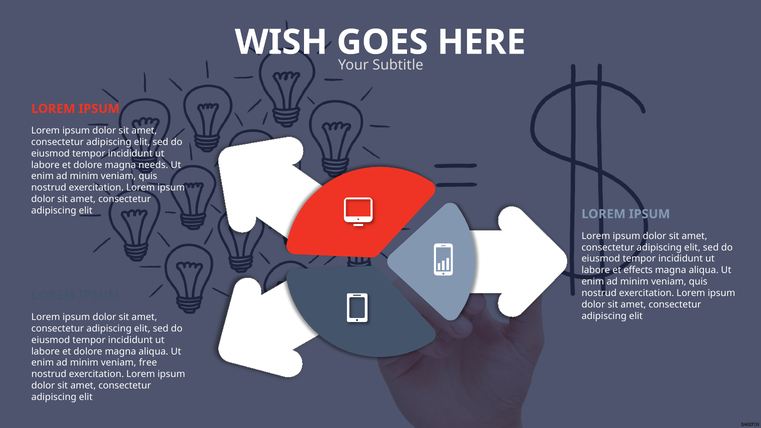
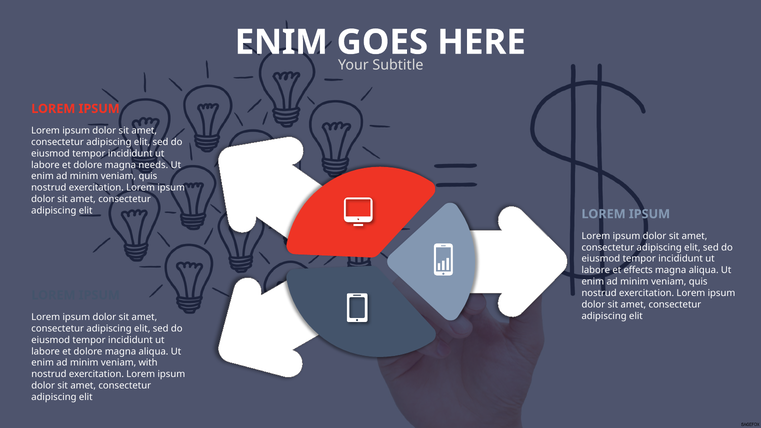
WISH: WISH -> ENIM (281, 42)
free: free -> with (148, 363)
